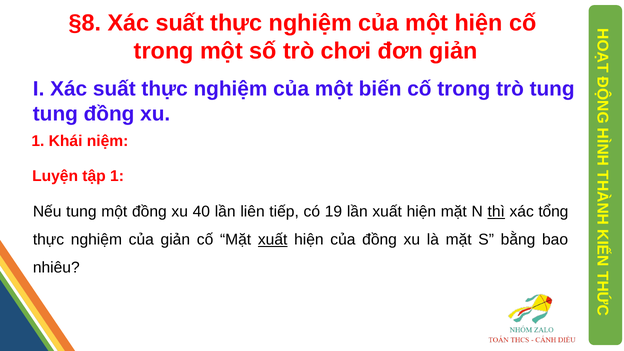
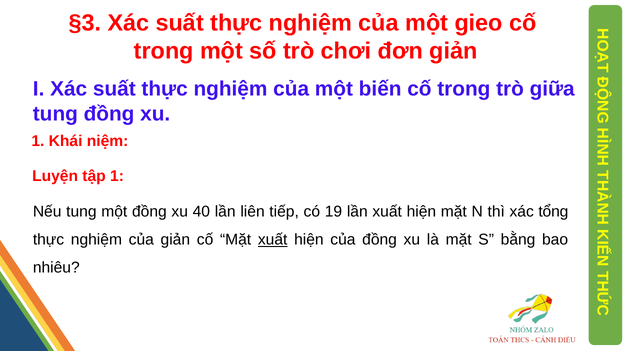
§8: §8 -> §3 (85, 23)
một hiện: hiện -> gieo (479, 23)
trò tung: tung -> giữa (552, 89)
thì underline: present -> none (496, 212)
